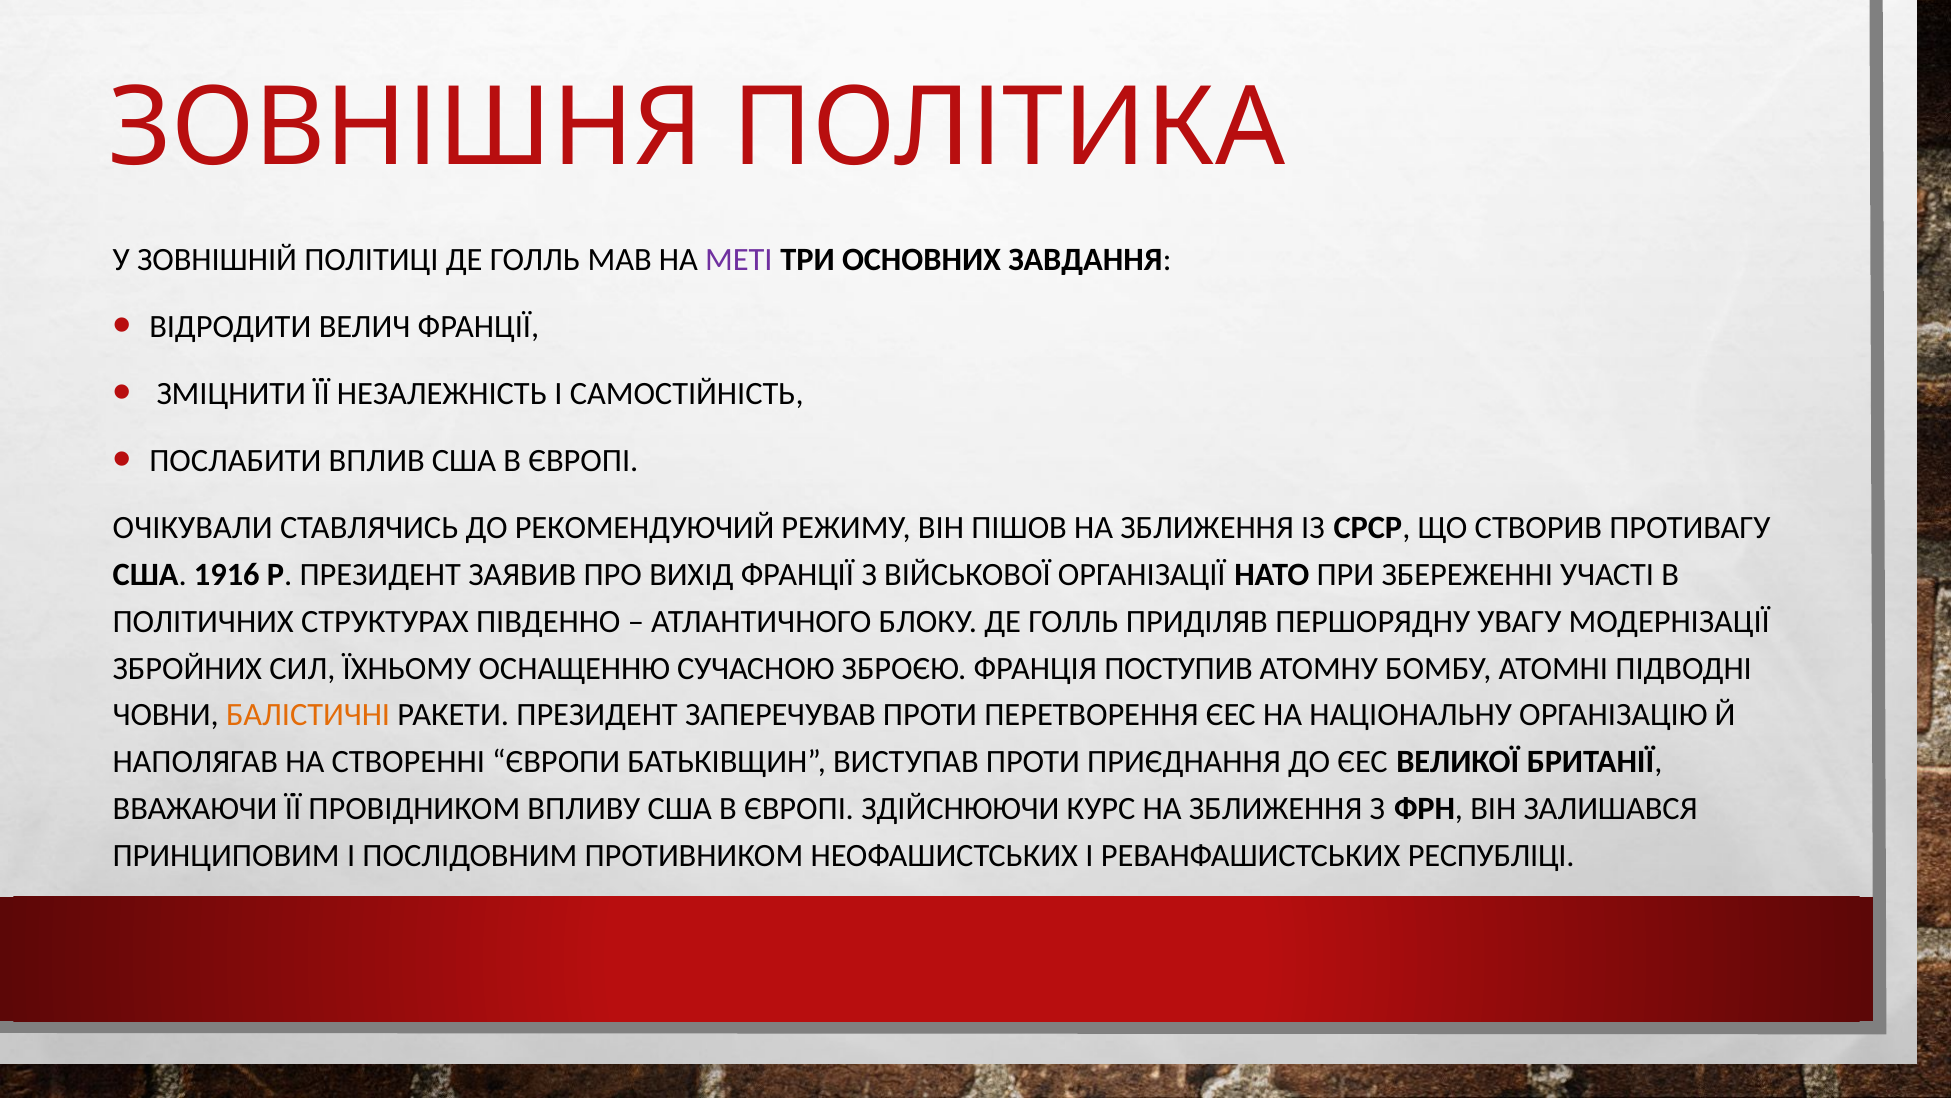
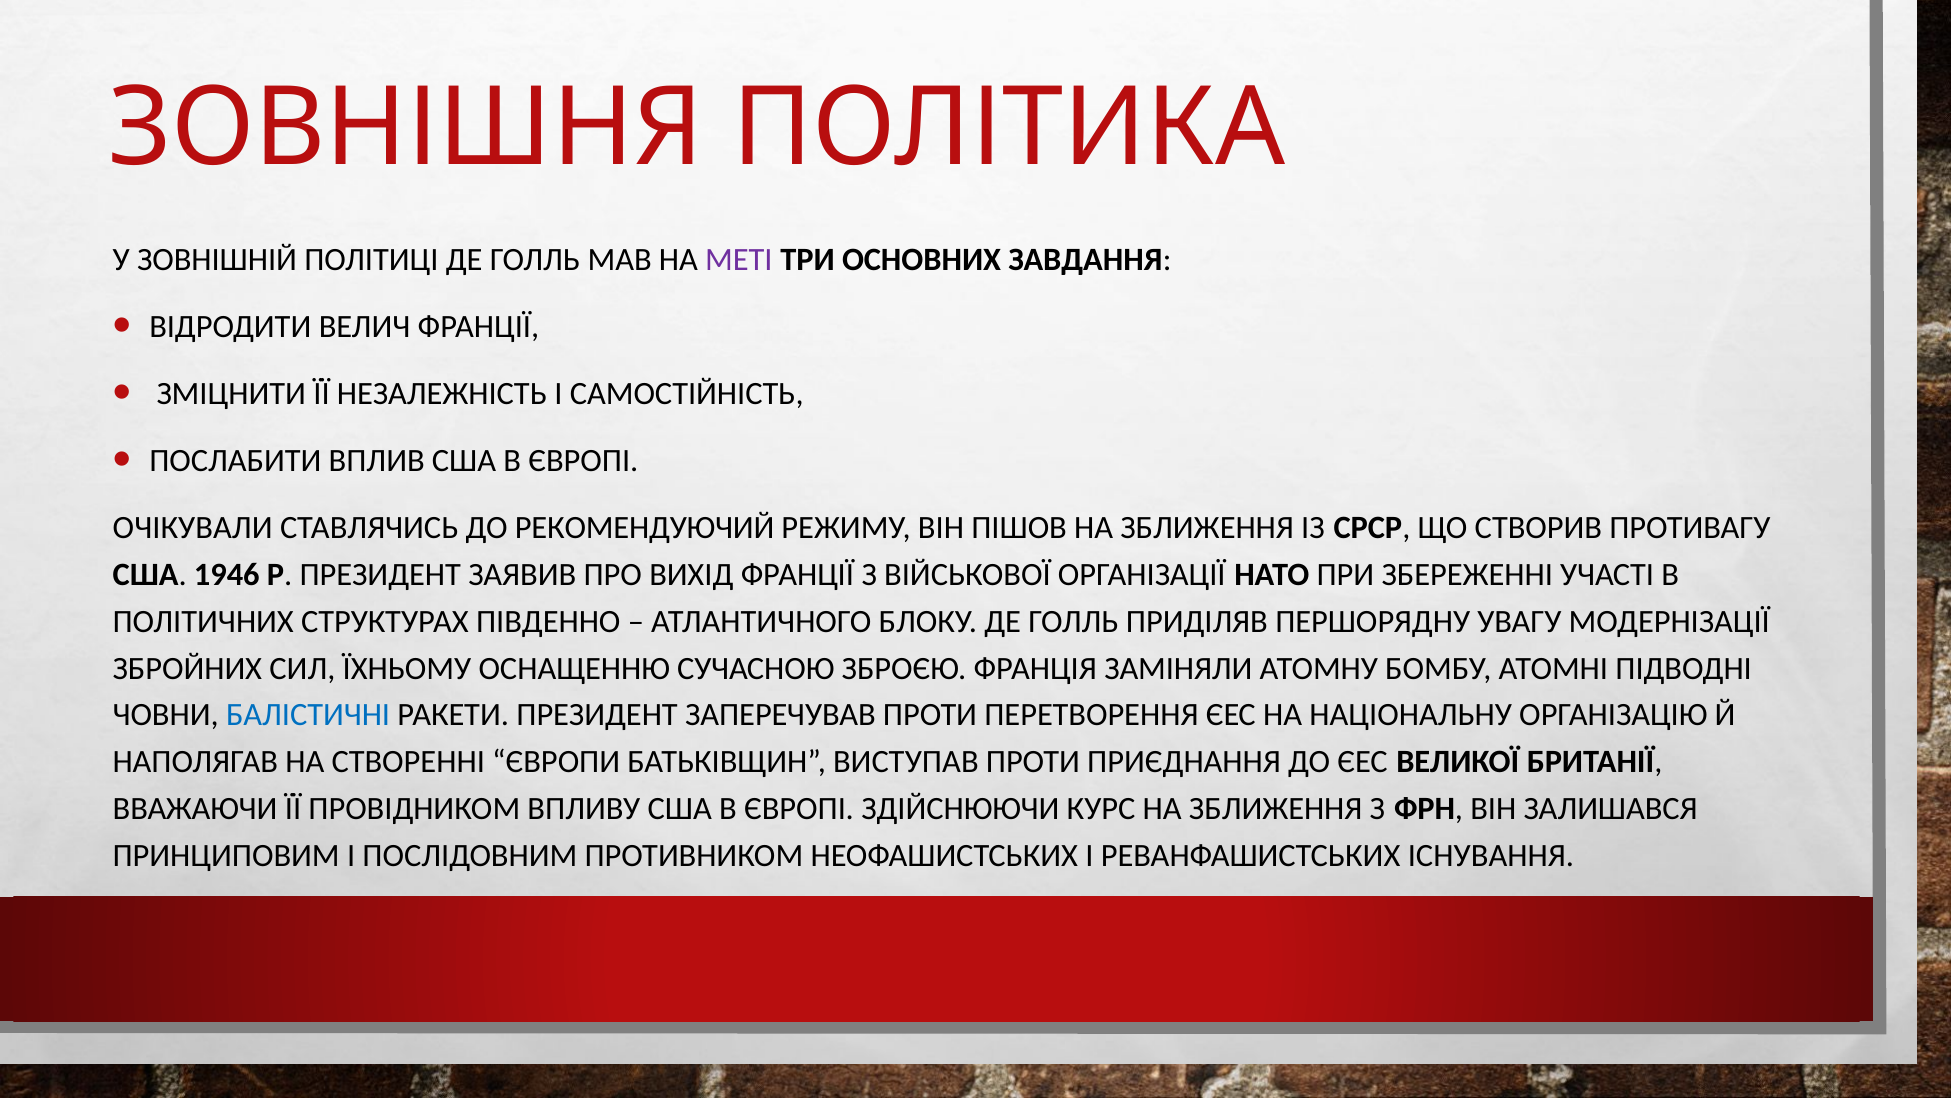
1916: 1916 -> 1946 (227, 575)
ПОСТУПИВ: ПОСТУПИВ -> ЗАМІНЯЛИ (1178, 668)
БАЛІСТИЧНІ colour: orange -> blue (308, 715)
РЕСПУБЛІЦІ: РЕСПУБЛІЦІ -> ІСНУВАННЯ (1491, 855)
